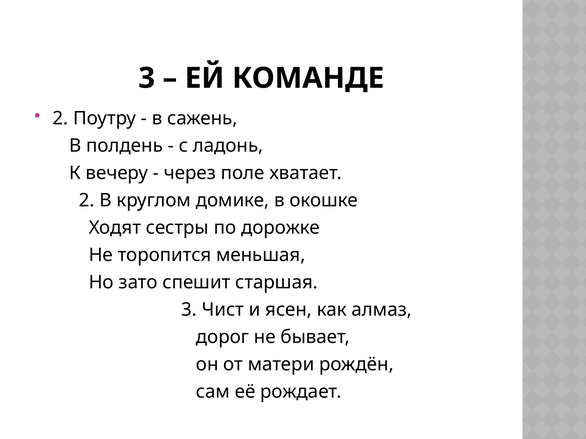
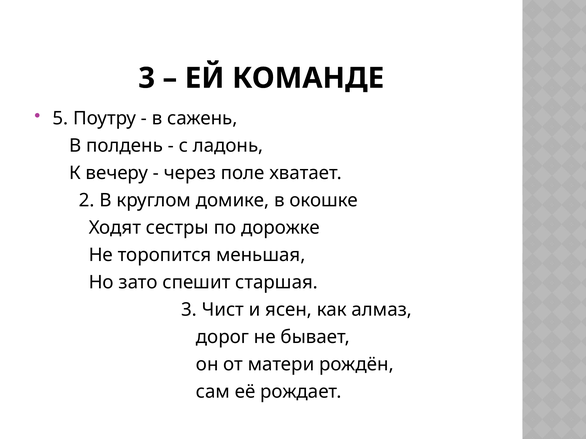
2: 2 -> 5 (60, 119)
